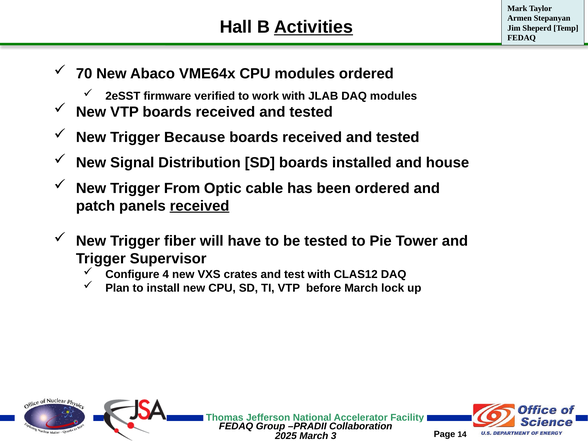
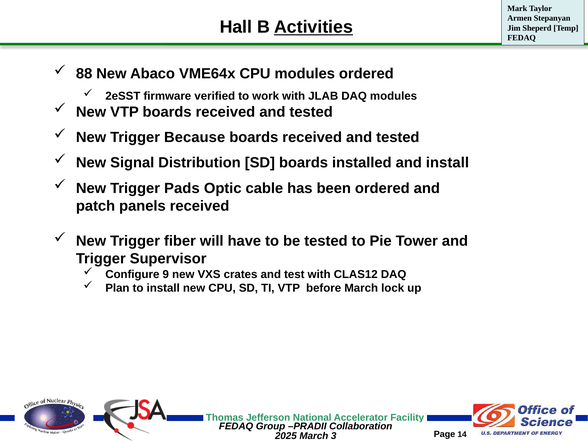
70: 70 -> 88 (84, 74)
and house: house -> install (447, 163)
From: From -> Pads (182, 188)
received underline: present -> none (200, 206)
4: 4 -> 9 (166, 274)
